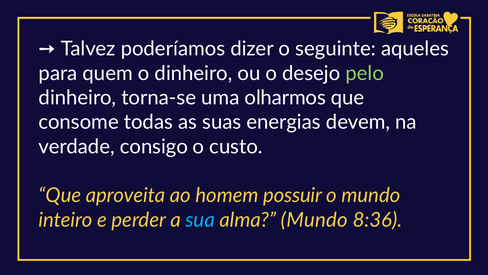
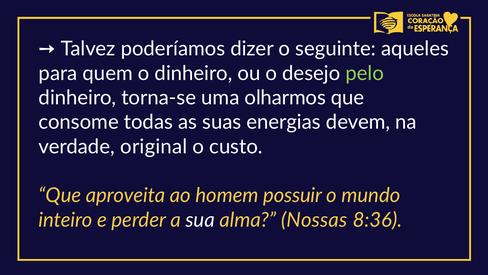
consigo: consigo -> original (154, 146)
sua colour: light blue -> white (200, 220)
alma Mundo: Mundo -> Nossas (314, 220)
